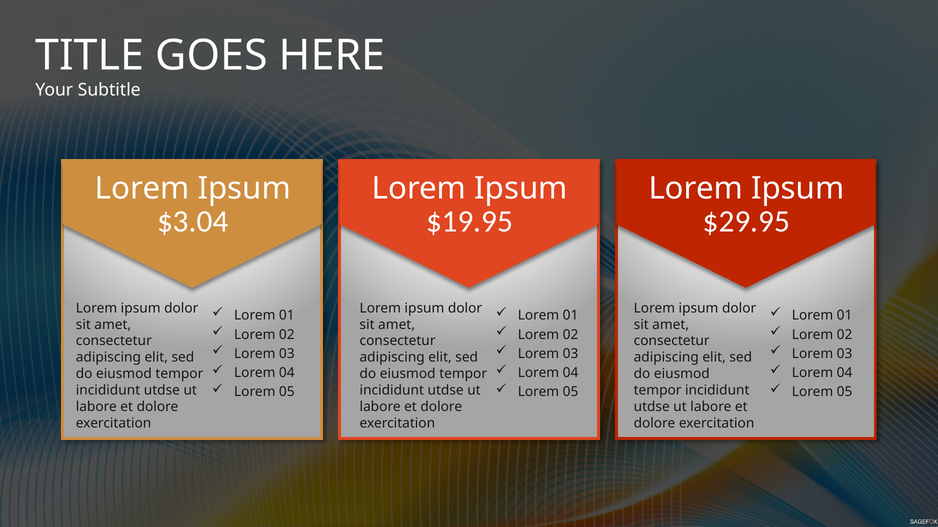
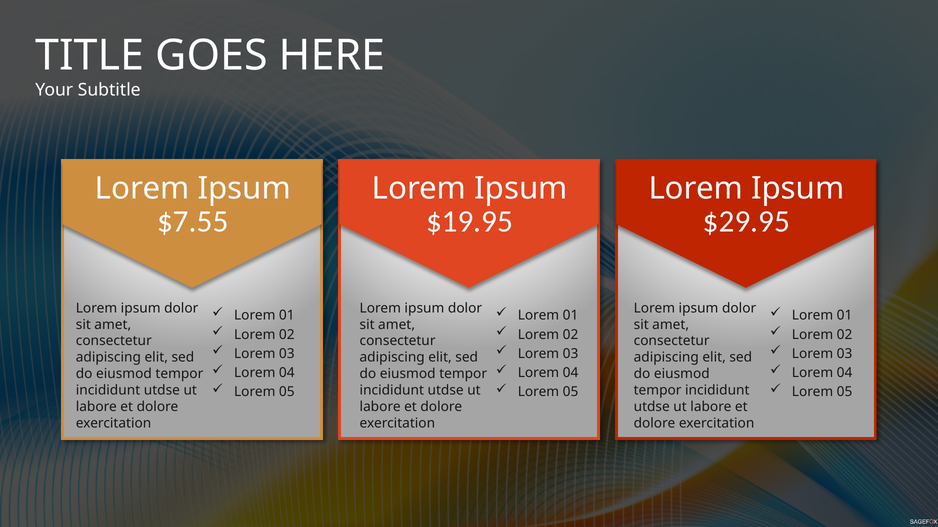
$3.04: $3.04 -> $7.55 (193, 222)
